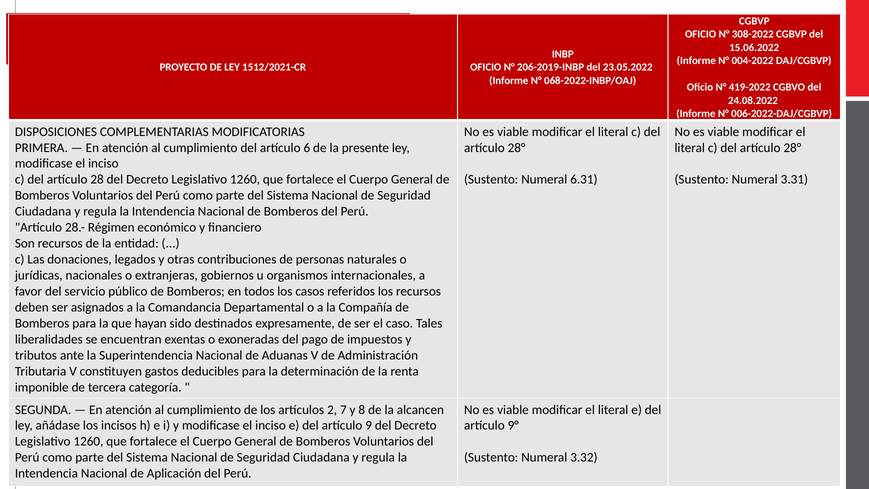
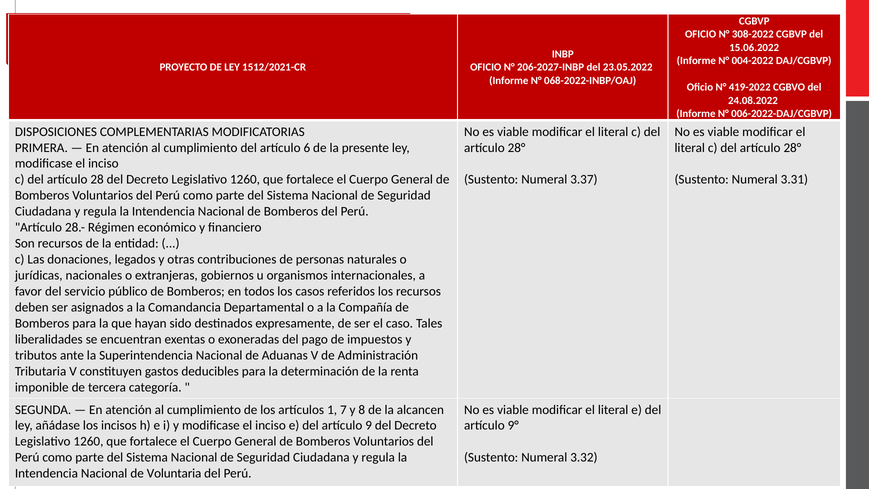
206-2019-INBP: 206-2019-INBP -> 206-2027-INBP (551, 67)
6.31: 6.31 -> 3.37 (584, 180)
2: 2 -> 1 (332, 410)
Aplicación: Aplicación -> Voluntaria (174, 473)
